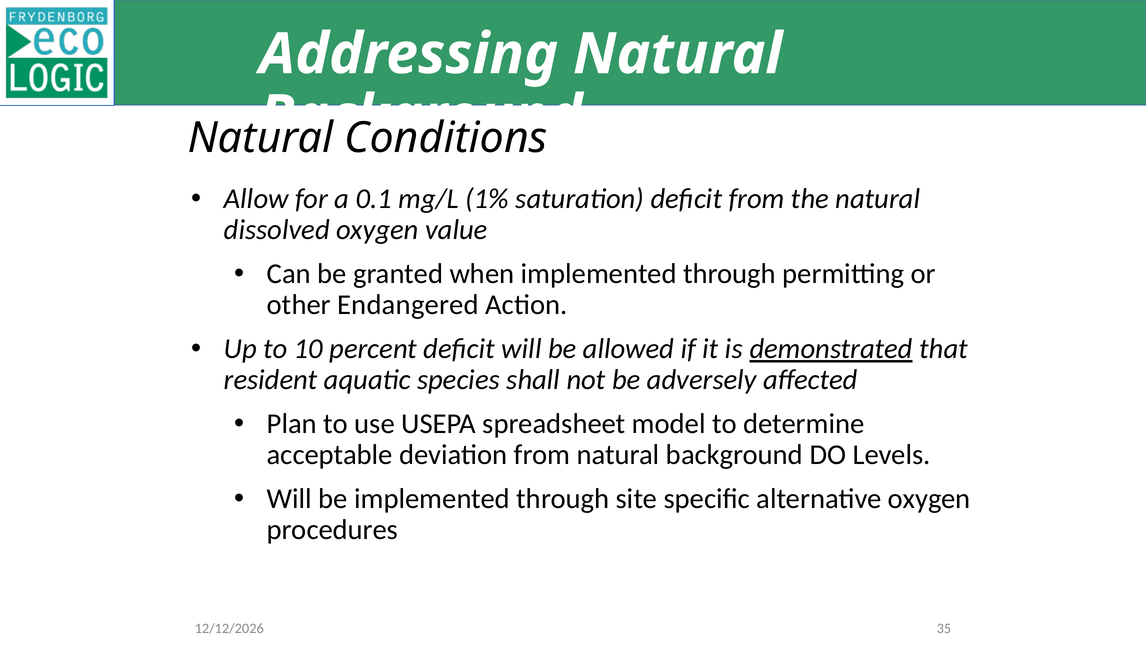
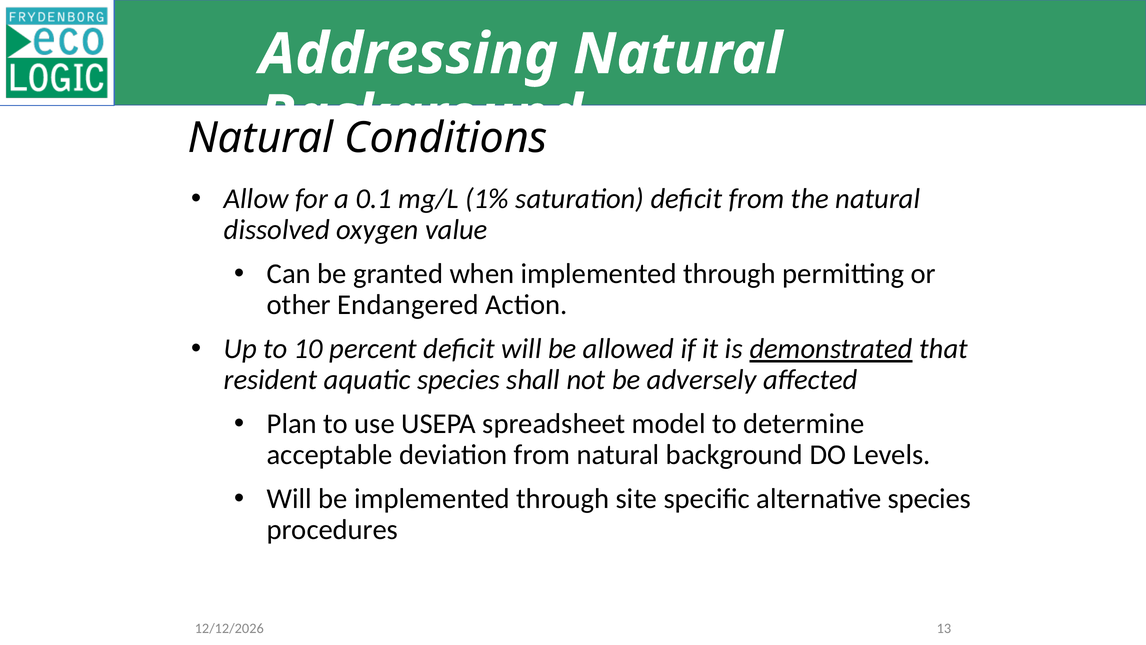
alternative oxygen: oxygen -> species (929, 499)
35: 35 -> 13 (944, 628)
